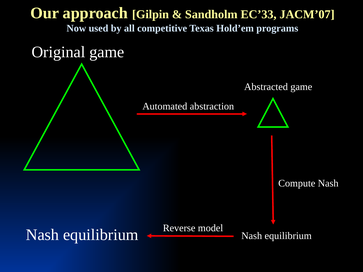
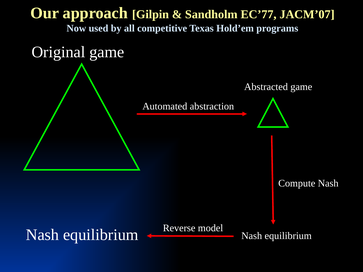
EC’33: EC’33 -> EC’77 (259, 14)
